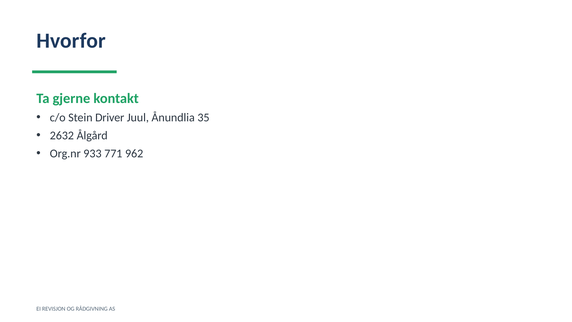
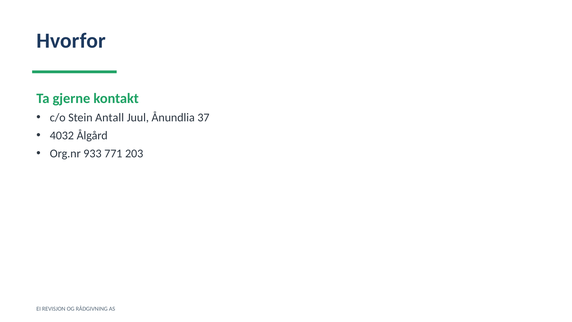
Driver: Driver -> Antall (110, 118)
35: 35 -> 37 (203, 118)
2632: 2632 -> 4032 (62, 136)
962: 962 -> 203 (134, 153)
